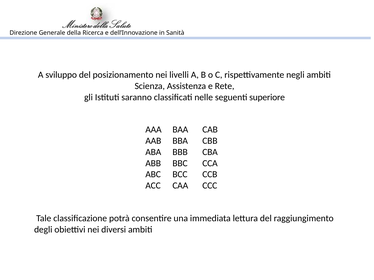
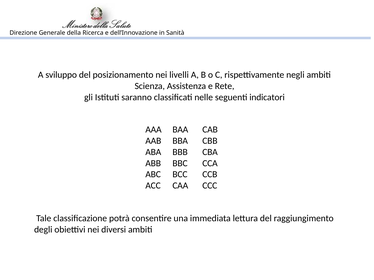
superiore: superiore -> indicatori (267, 97)
